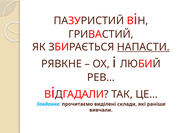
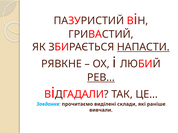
РЕВ… underline: none -> present (101, 78)
